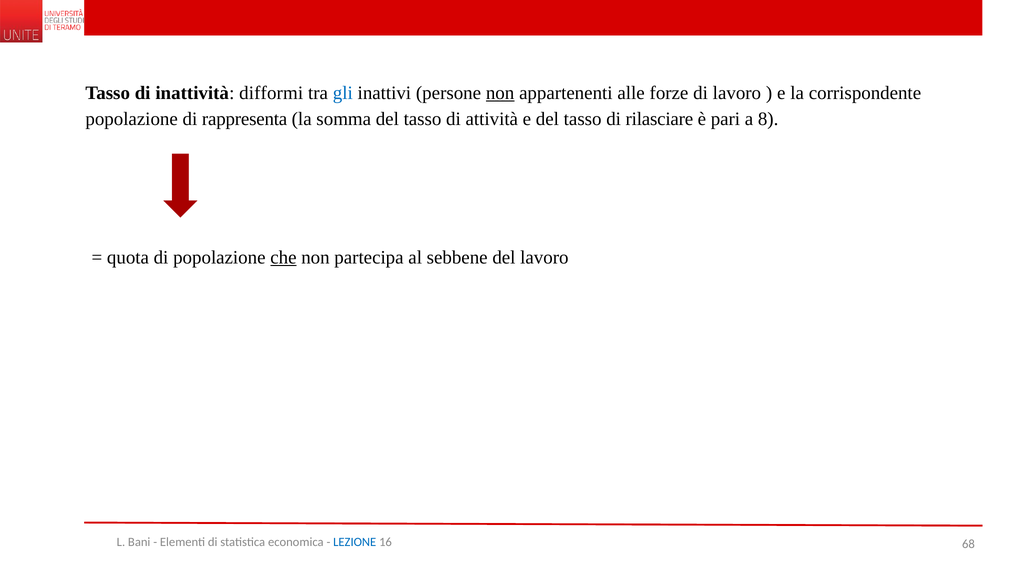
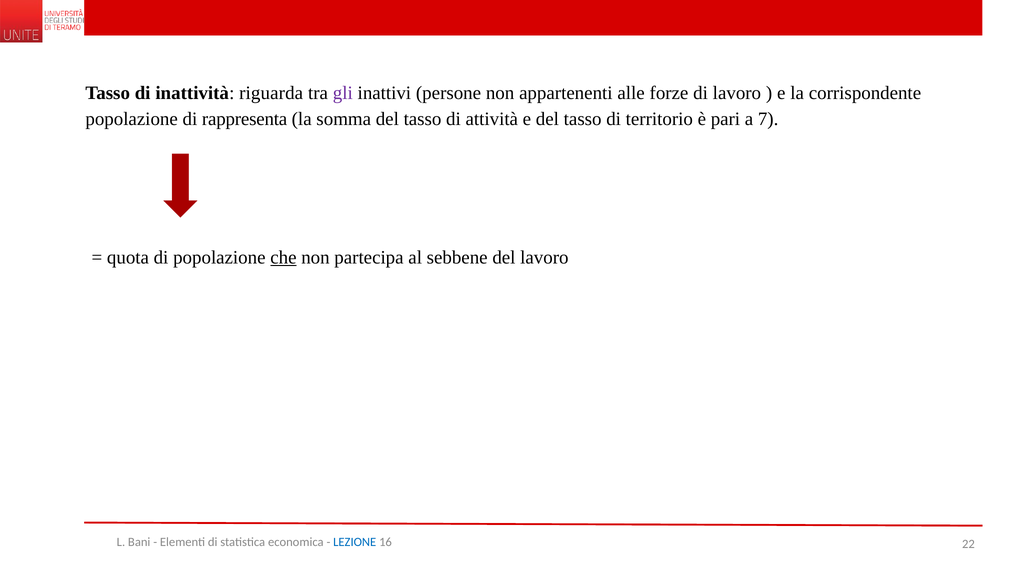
difformi: difformi -> riguarda (271, 93)
gli colour: blue -> purple (343, 93)
non underline: present -> none (500, 93)
rilasciare: rilasciare -> territorio (659, 119)
8: 8 -> 7 (768, 119)
68: 68 -> 22 (968, 544)
